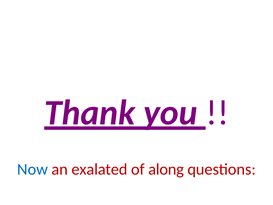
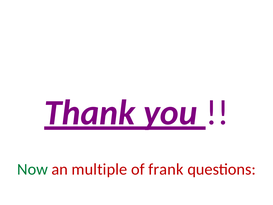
Now colour: blue -> green (33, 169)
exalated: exalated -> multiple (99, 169)
along: along -> frank (166, 169)
